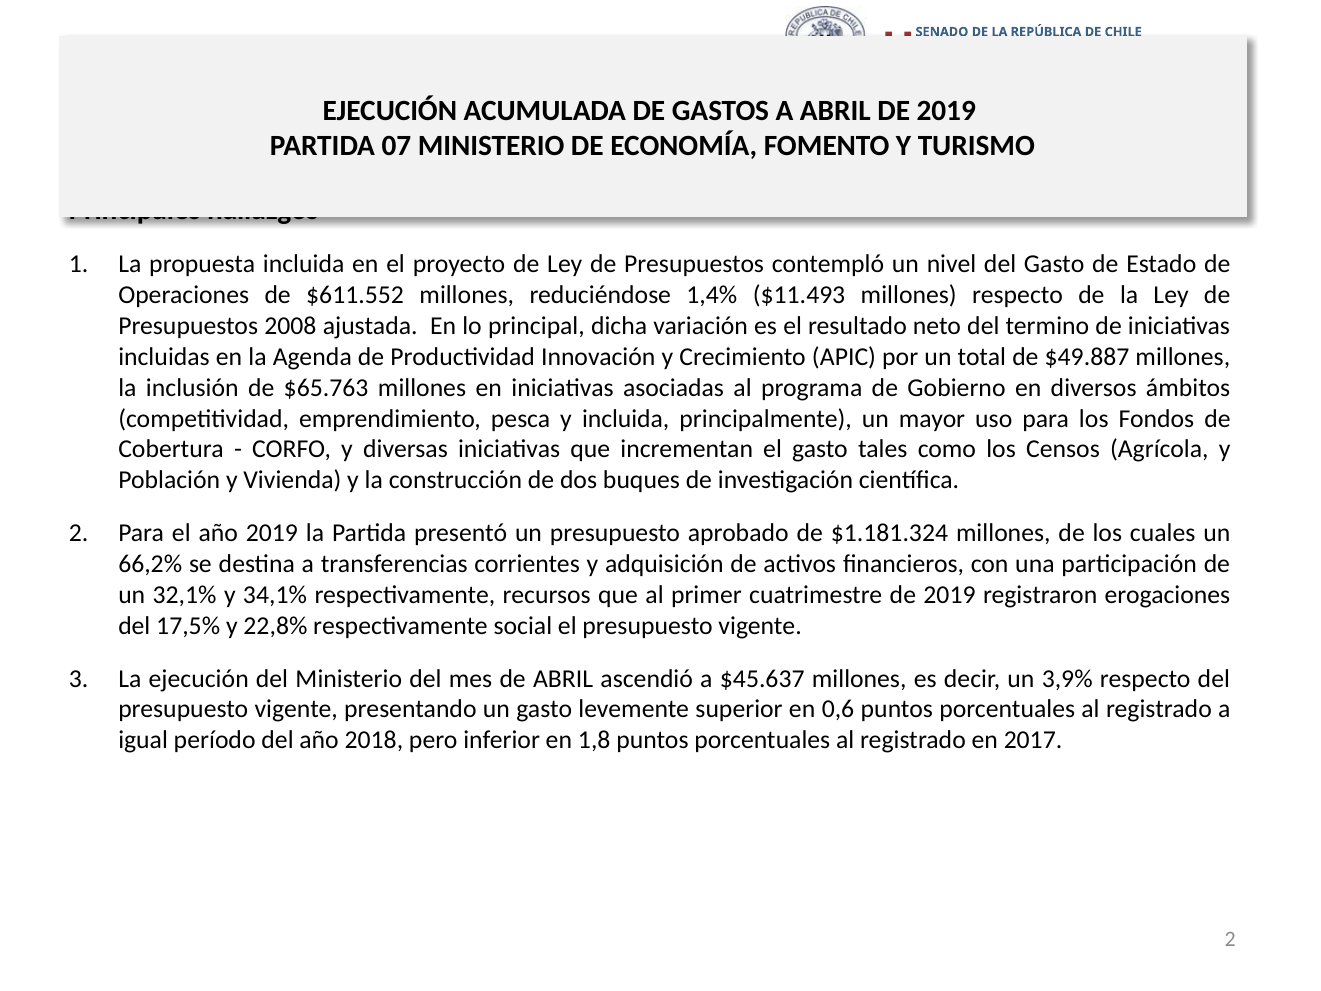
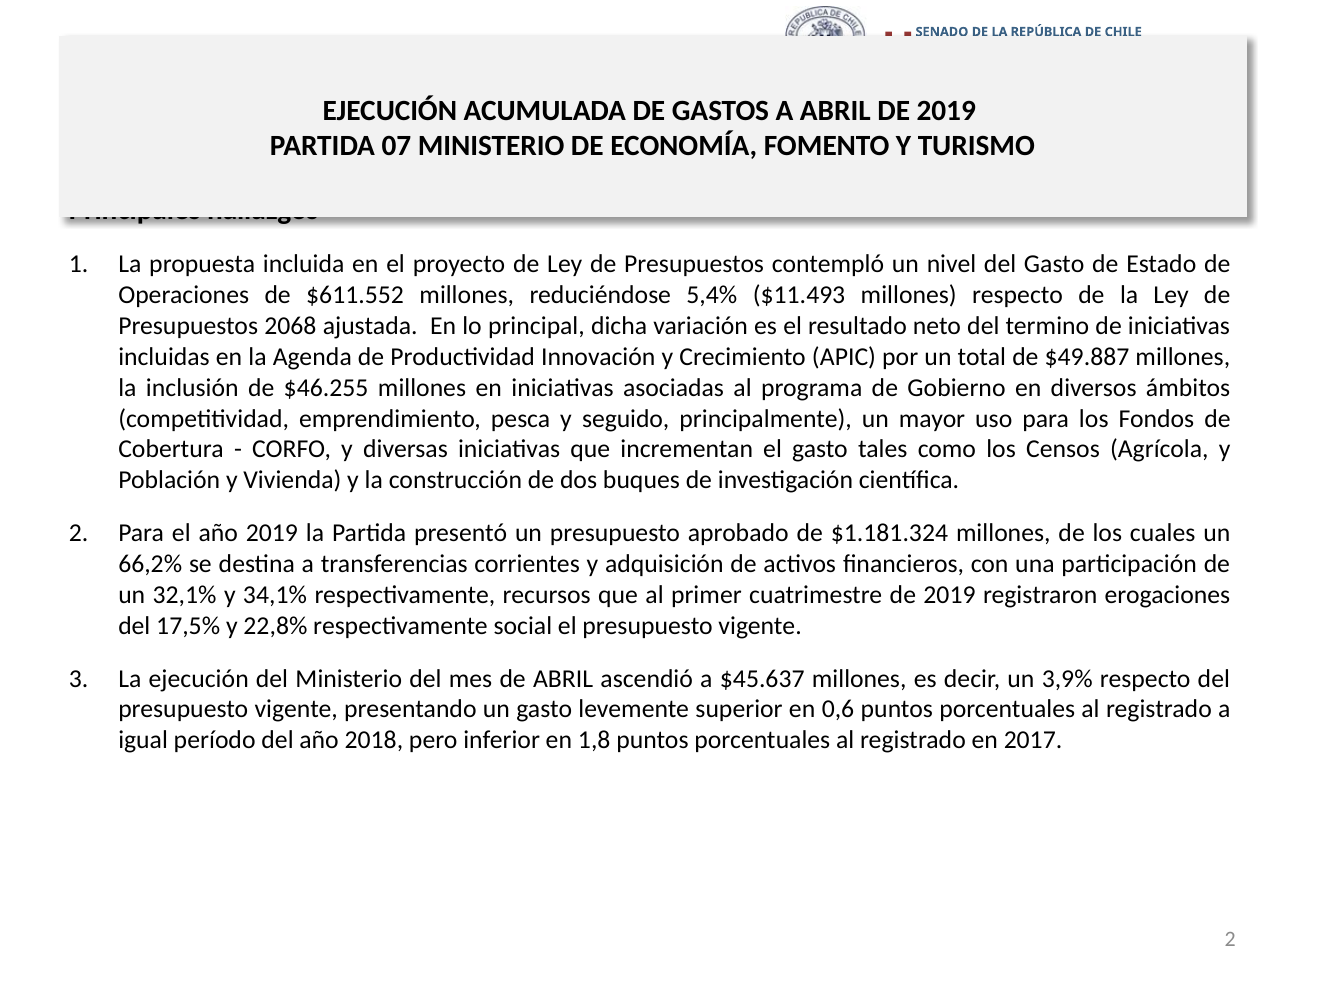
1,4%: 1,4% -> 5,4% (712, 295)
2008: 2008 -> 2068 (290, 326)
$65.763: $65.763 -> $46.255 (326, 388)
y incluida: incluida -> seguido (626, 418)
